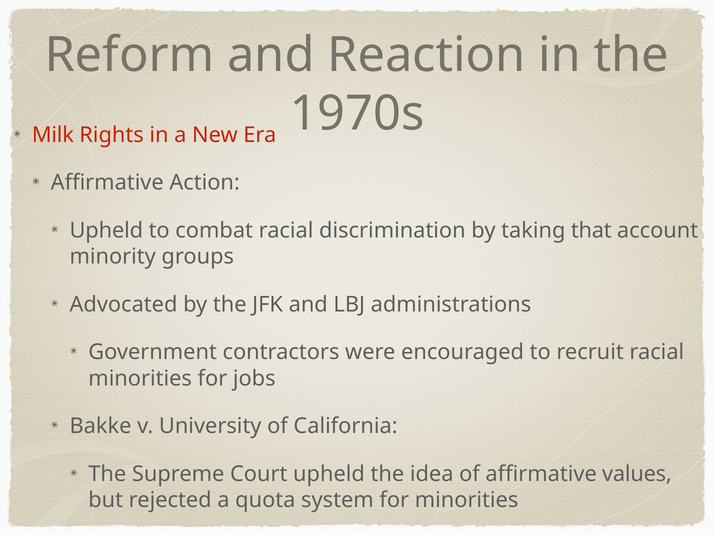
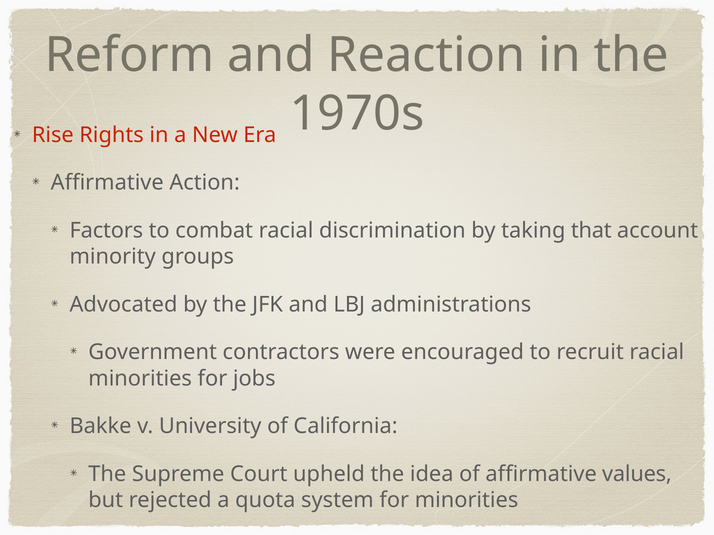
Milk: Milk -> Rise (53, 135)
Upheld: Upheld -> Factors (106, 231)
